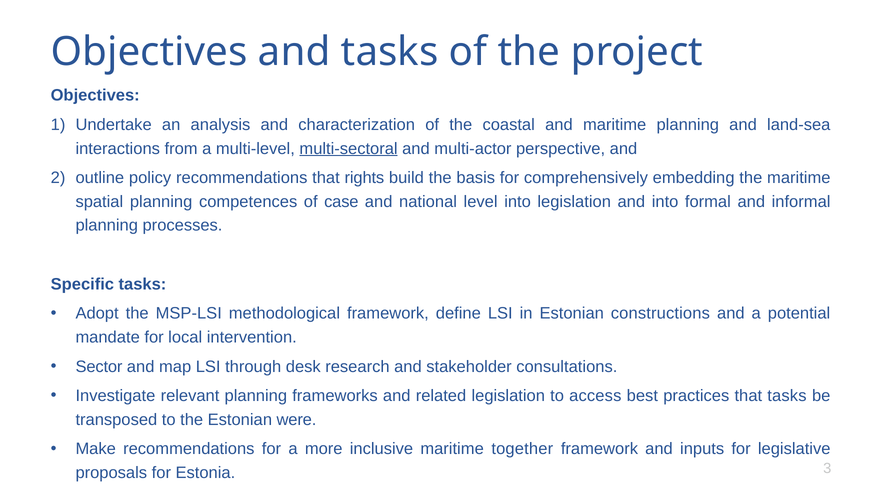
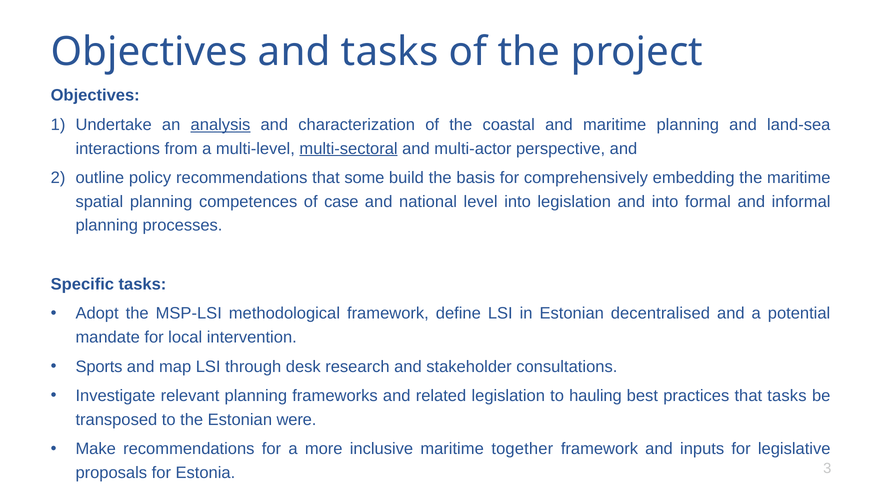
analysis underline: none -> present (220, 125)
rights: rights -> some (364, 178)
constructions: constructions -> decentralised (660, 314)
Sector: Sector -> Sports (99, 367)
access: access -> hauling (595, 396)
